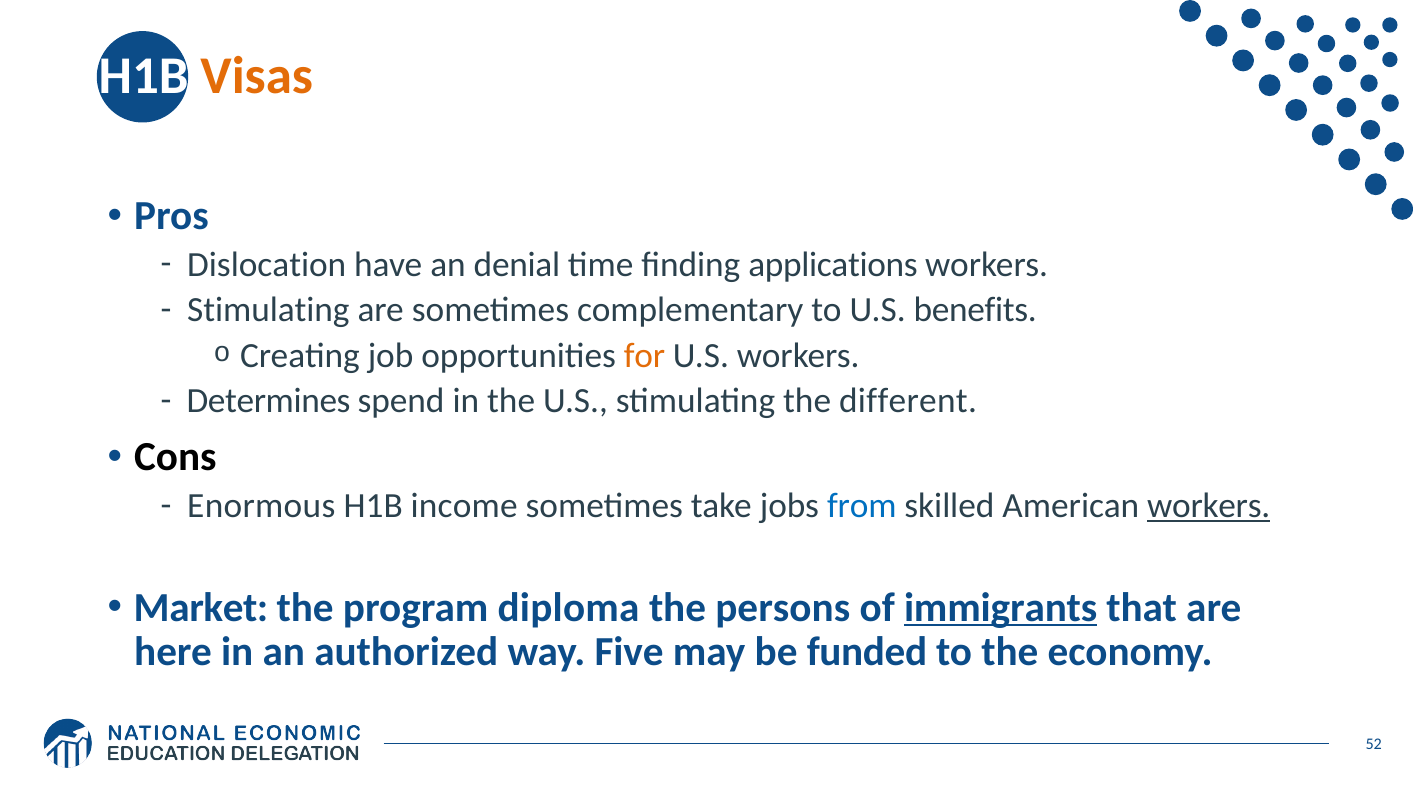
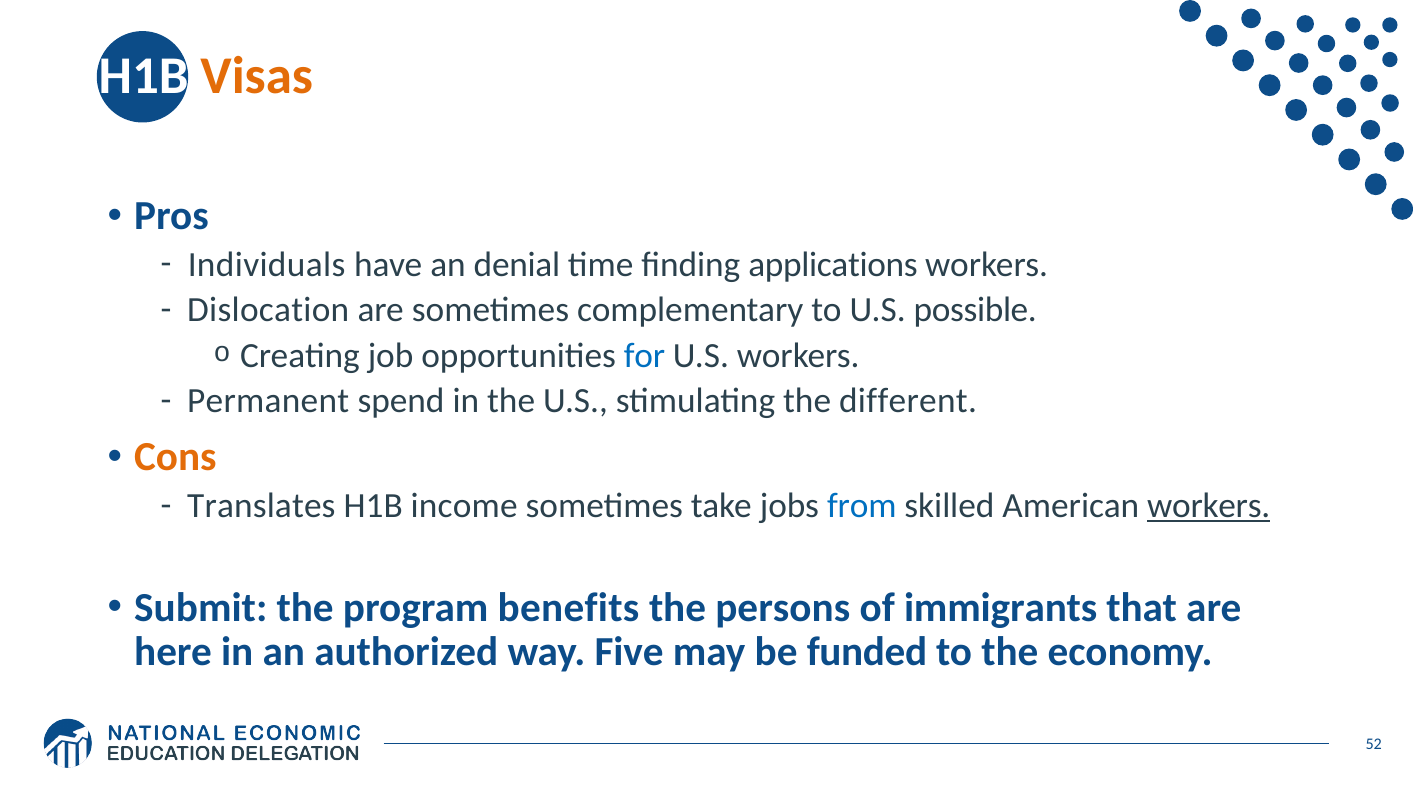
Dislocation: Dislocation -> Individuals (267, 265)
Stimulating: Stimulating -> Dislocation (268, 310)
benefits: benefits -> possible (975, 310)
for colour: orange -> blue (645, 356)
Determines: Determines -> Permanent (268, 401)
Cons colour: black -> orange (175, 457)
Enormous: Enormous -> Translates (261, 506)
Market: Market -> Submit (201, 607)
diploma: diploma -> benefits (569, 607)
immigrants underline: present -> none (1001, 607)
